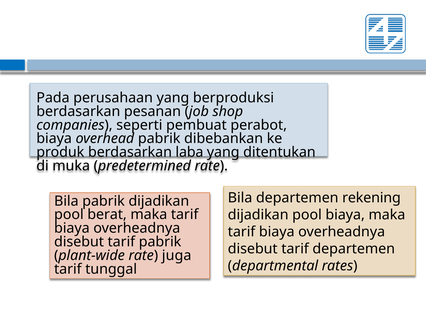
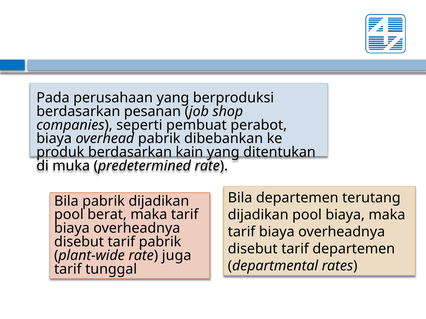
laba: laba -> kain (189, 152)
rekening: rekening -> terutang (371, 198)
